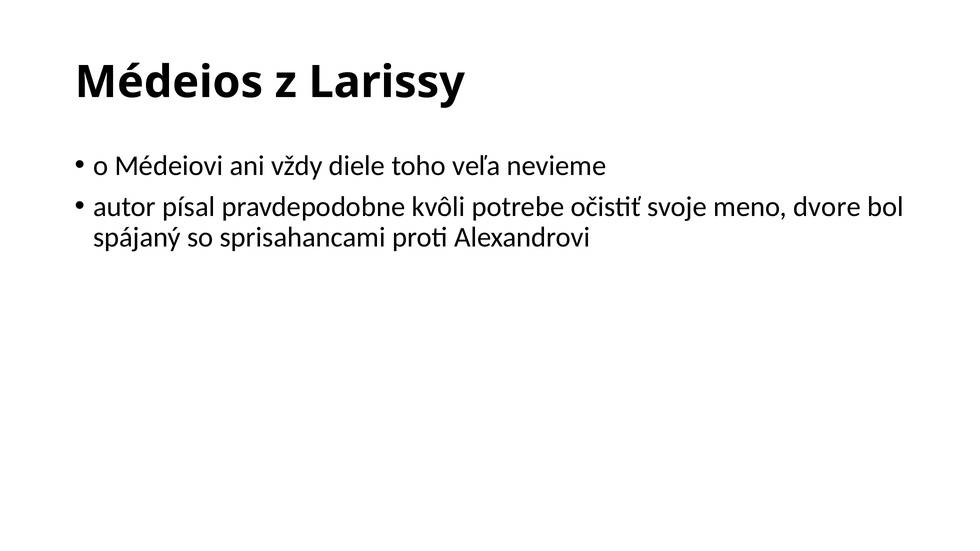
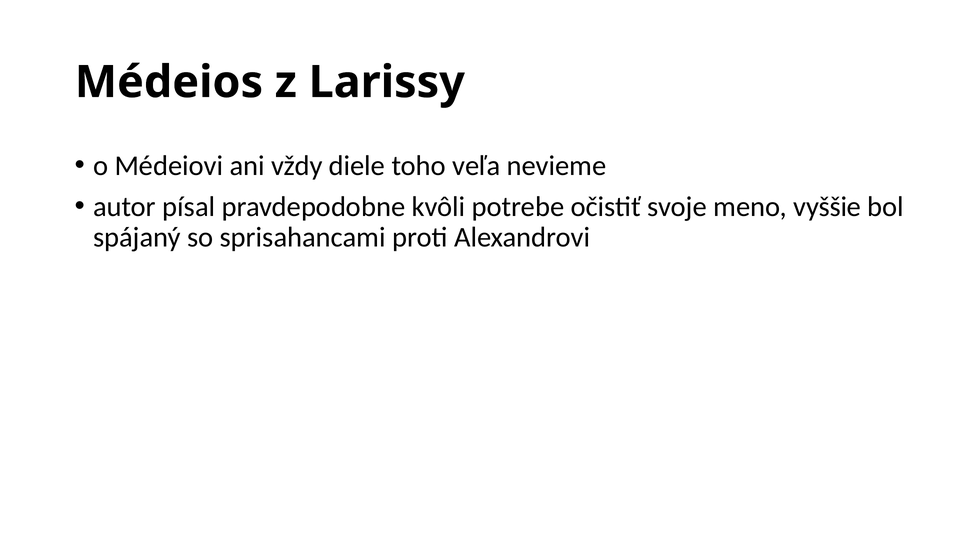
dvore: dvore -> vyššie (827, 207)
